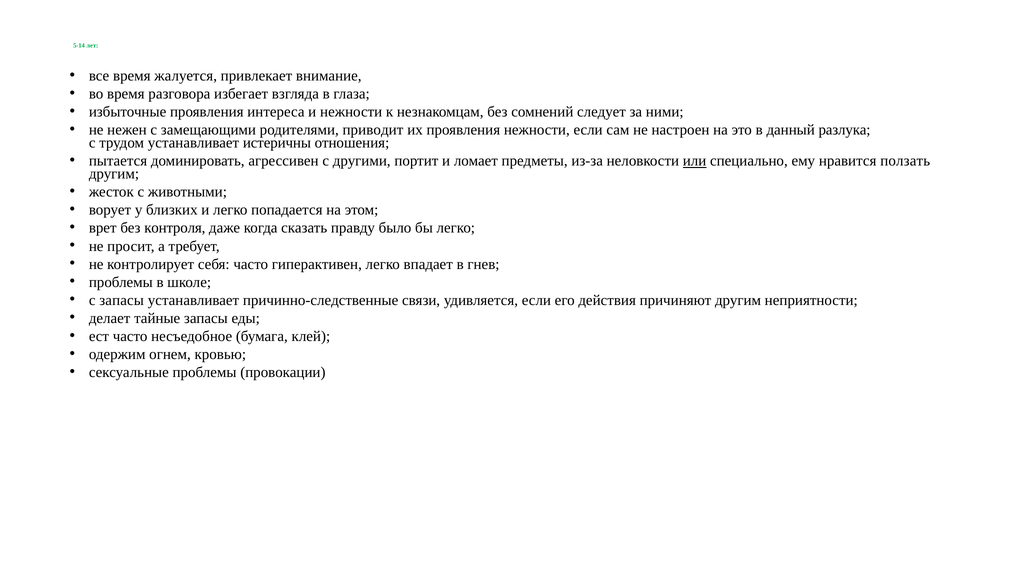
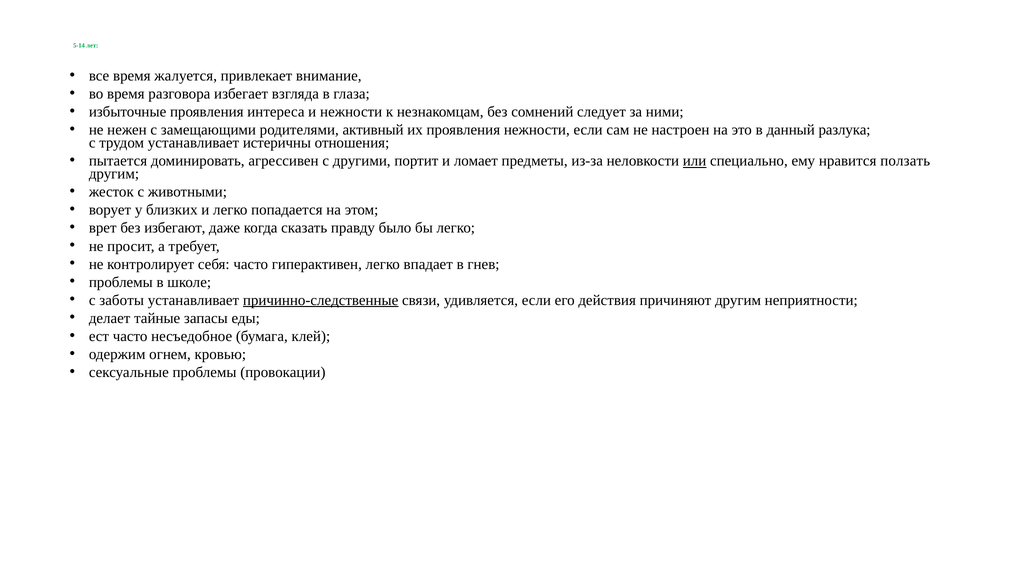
приводит: приводит -> активный (373, 130)
контроля: контроля -> избегают (175, 228)
с запасы: запасы -> заботы (122, 300)
причинно-следственные underline: none -> present (321, 300)
